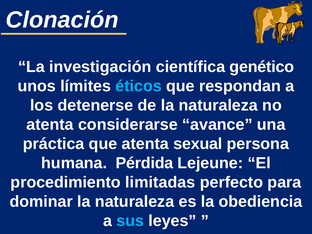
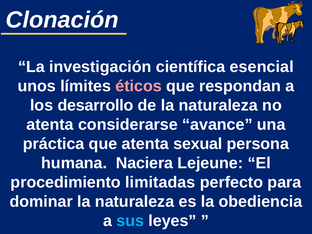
genético: genético -> esencial (262, 67)
éticos colour: light blue -> pink (139, 86)
detenerse: detenerse -> desarrollo (96, 105)
Pérdida: Pérdida -> Naciera (144, 163)
